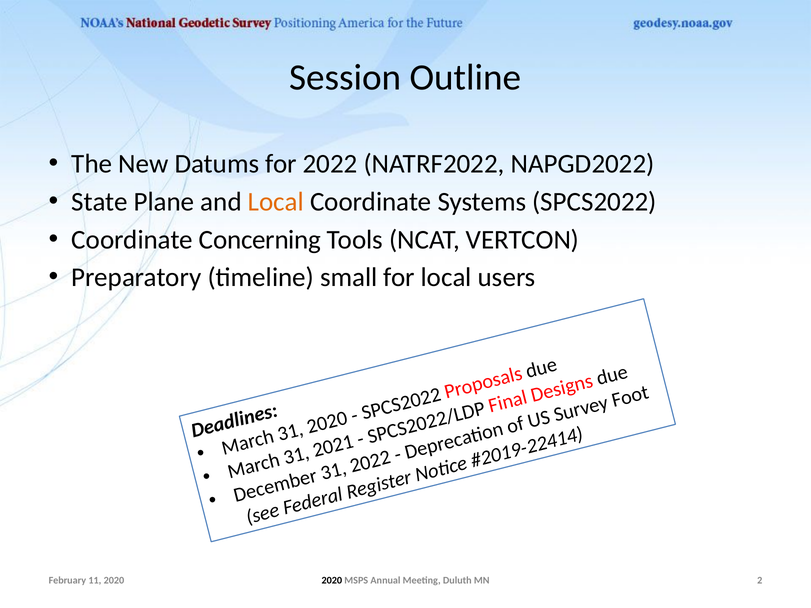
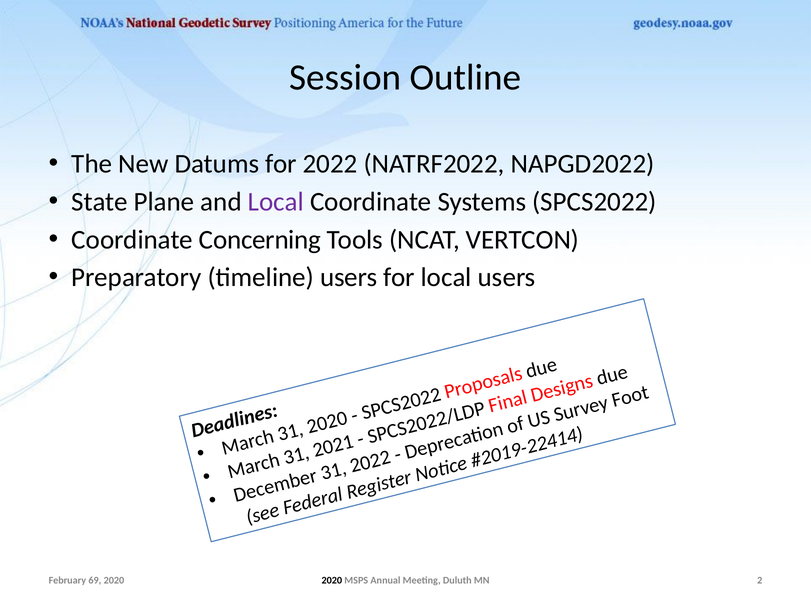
Local colour: orange -> purple (276, 202)
timeline small: small -> users (349, 278)
11: 11 -> 69 (95, 581)
